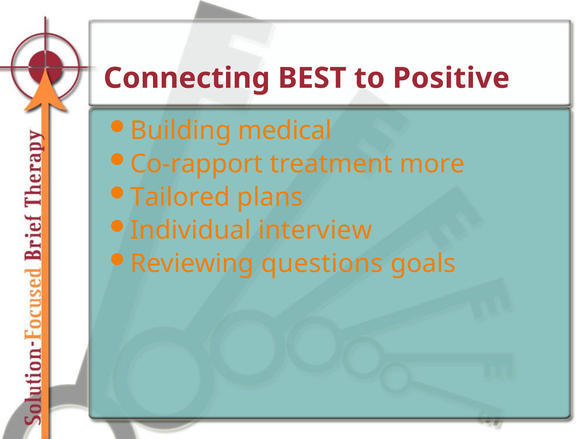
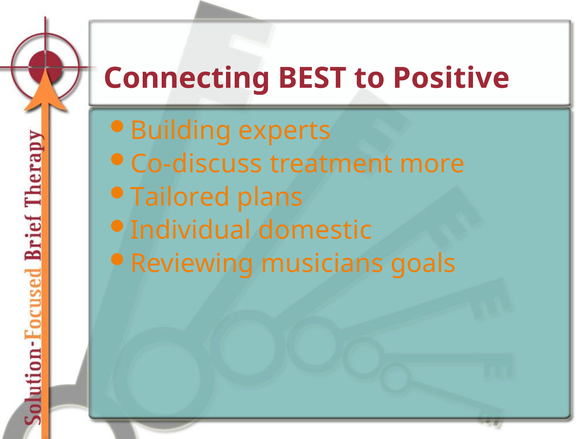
medical: medical -> experts (285, 131)
Co-rapport: Co-rapport -> Co-discuss (196, 164)
interview: interview -> domestic (315, 231)
questions: questions -> musicians (322, 264)
